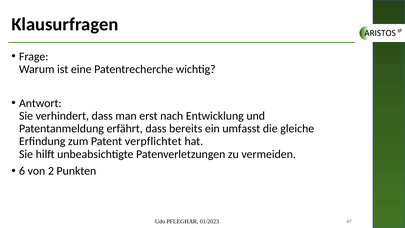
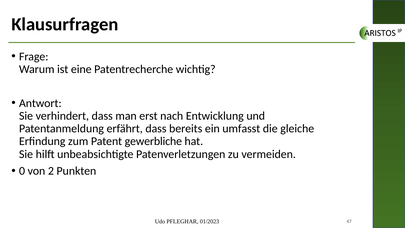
verpflichtet: verpflichtet -> gewerbliche (153, 141)
6: 6 -> 0 (22, 171)
